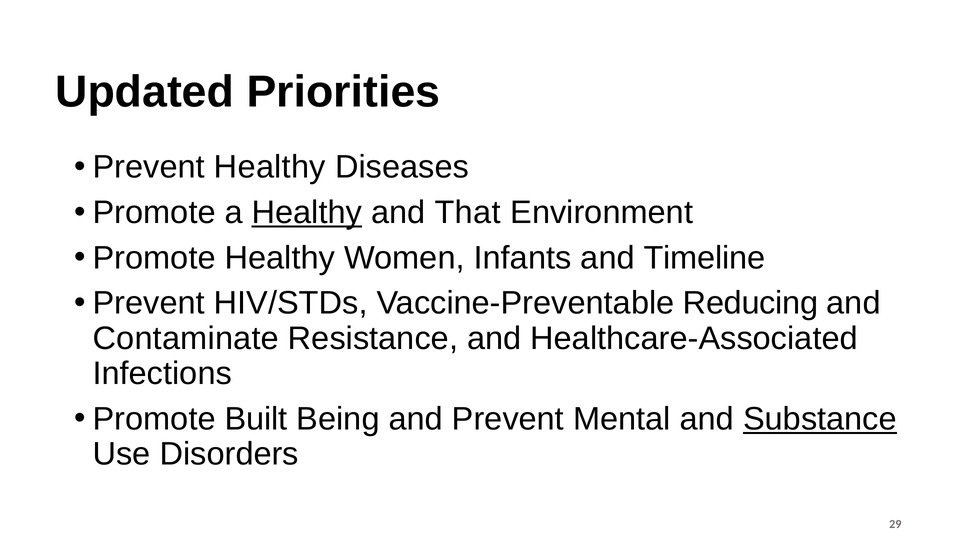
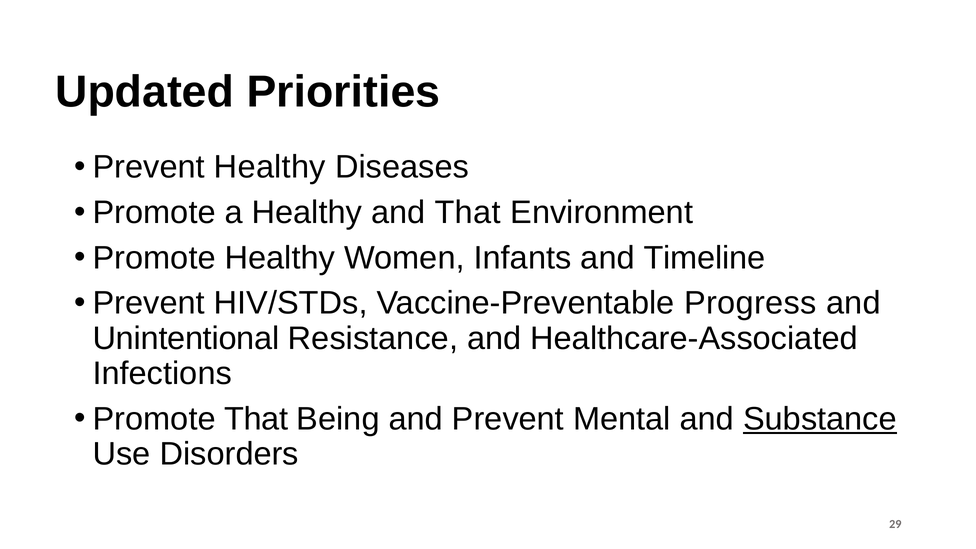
Healthy underline: present -> none (307, 213)
Reducing: Reducing -> Progress (750, 303)
Contaminate: Contaminate -> Unintentional (186, 338)
Promote Built: Built -> That (256, 419)
